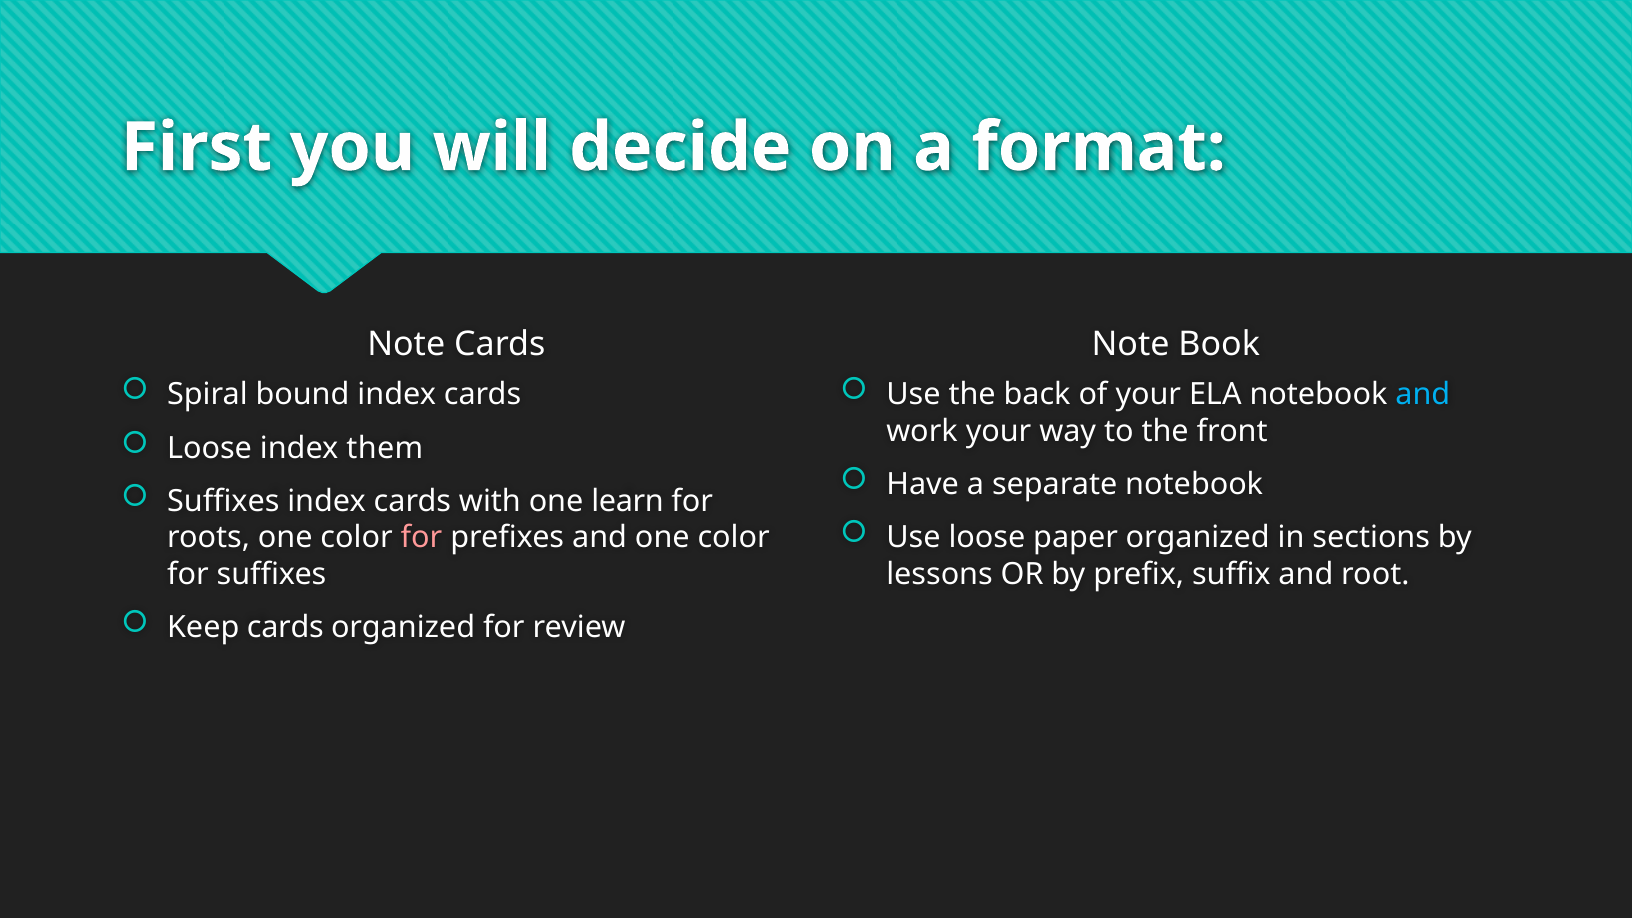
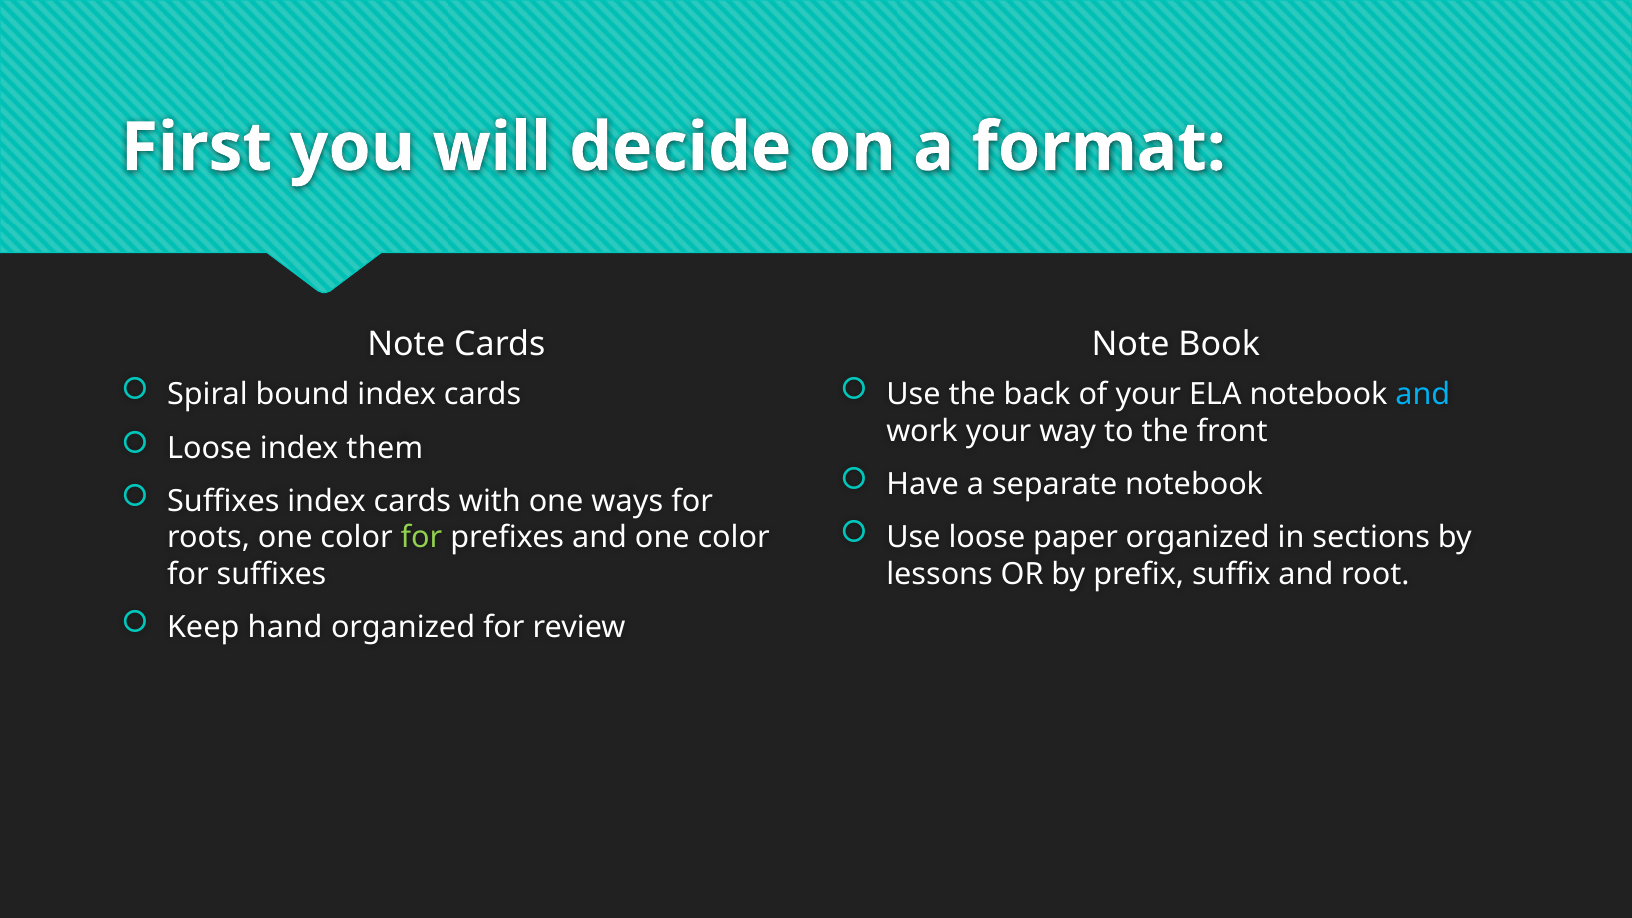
learn: learn -> ways (627, 501)
for colour: pink -> light green (421, 538)
Keep cards: cards -> hand (285, 627)
